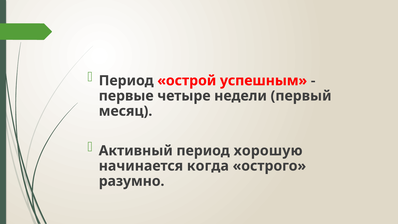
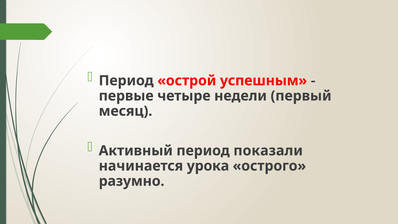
хорошую: хорошую -> показали (268, 151)
когда: когда -> урока (208, 166)
